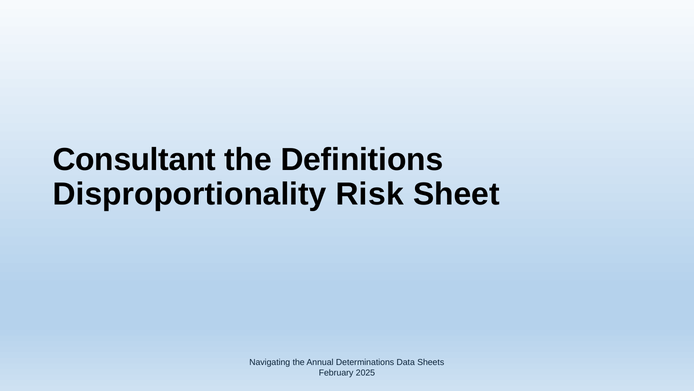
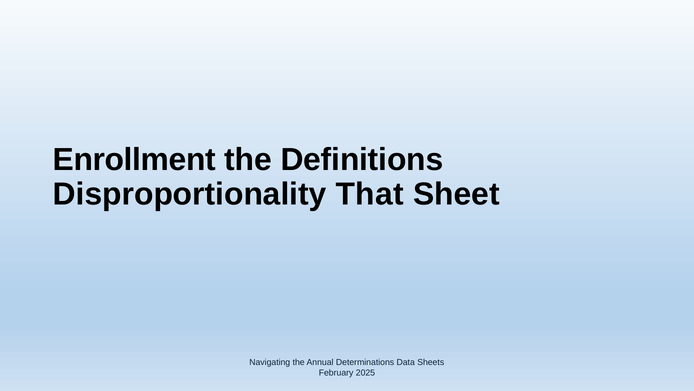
Consultant: Consultant -> Enrollment (134, 159)
Risk: Risk -> That (370, 194)
